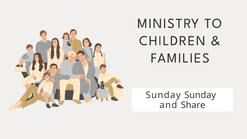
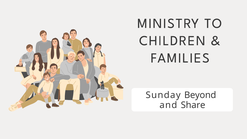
Sunday Sunday: Sunday -> Beyond (200, 95)
